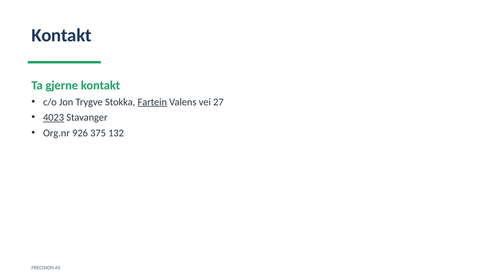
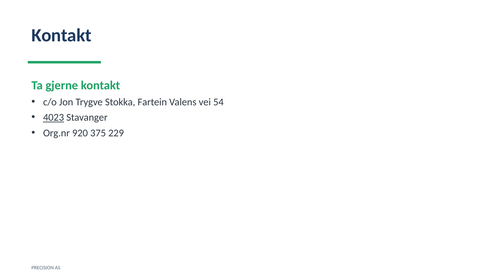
Fartein underline: present -> none (152, 102)
27: 27 -> 54 (218, 102)
926: 926 -> 920 (80, 133)
132: 132 -> 229 (116, 133)
